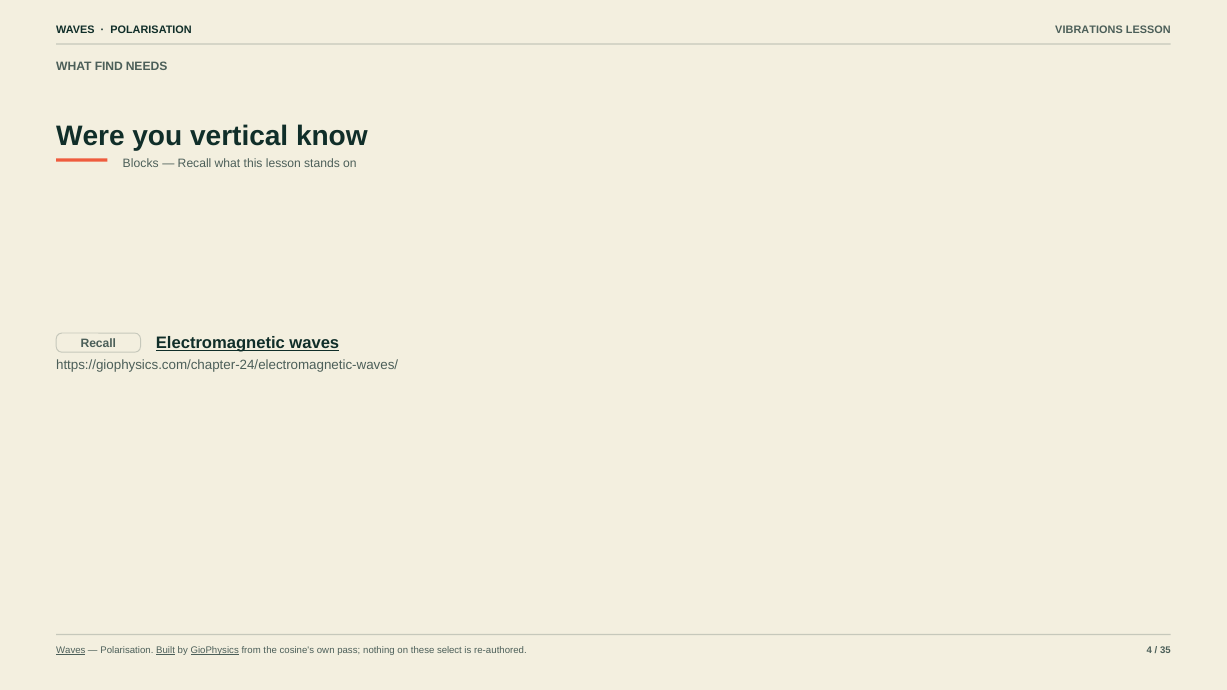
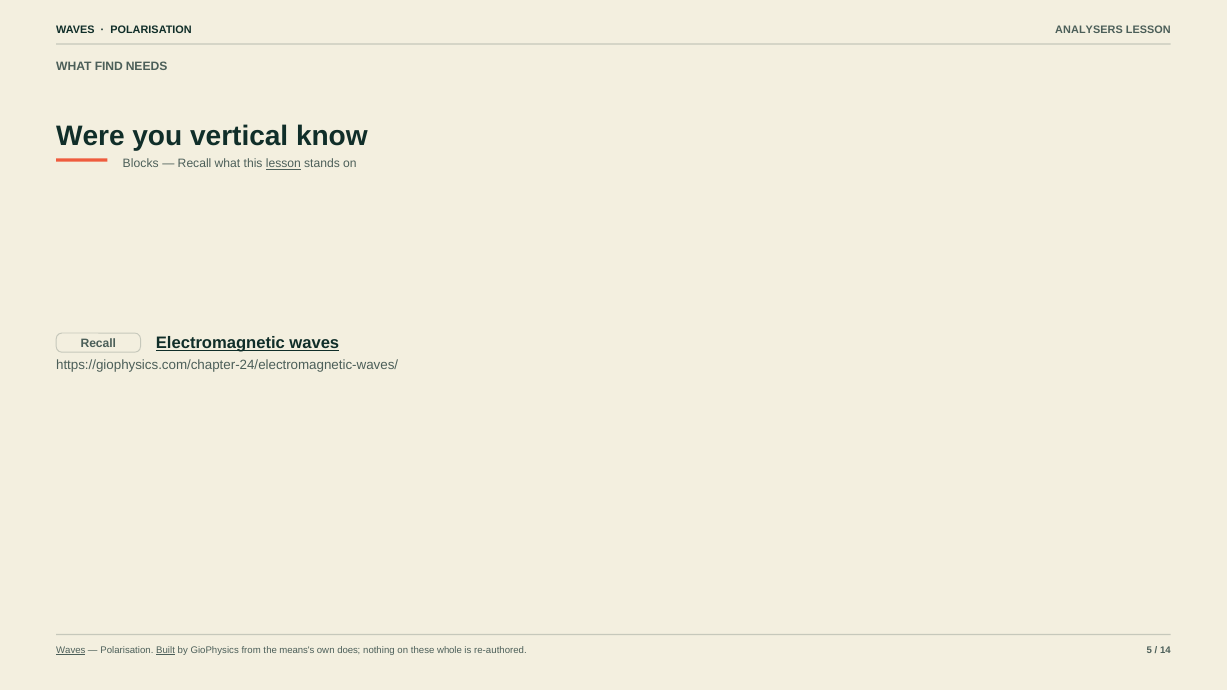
VIBRATIONS: VIBRATIONS -> ANALYSERS (1089, 30)
lesson underline: none -> present (283, 164)
GioPhysics underline: present -> none (215, 651)
cosine's: cosine's -> means's (297, 651)
pass: pass -> does (349, 651)
select: select -> whole (450, 651)
4: 4 -> 5 (1149, 651)
35: 35 -> 14 (1165, 651)
